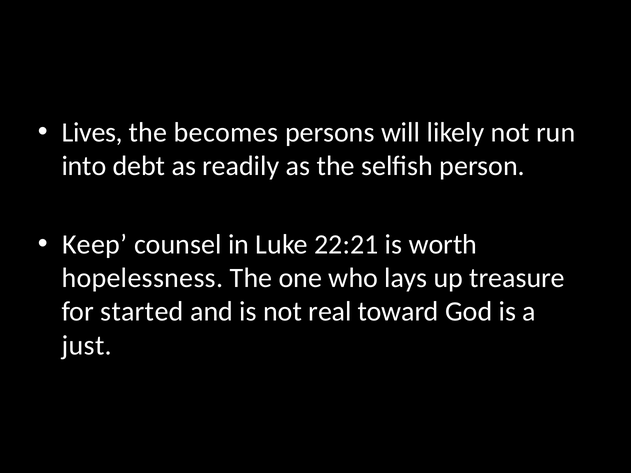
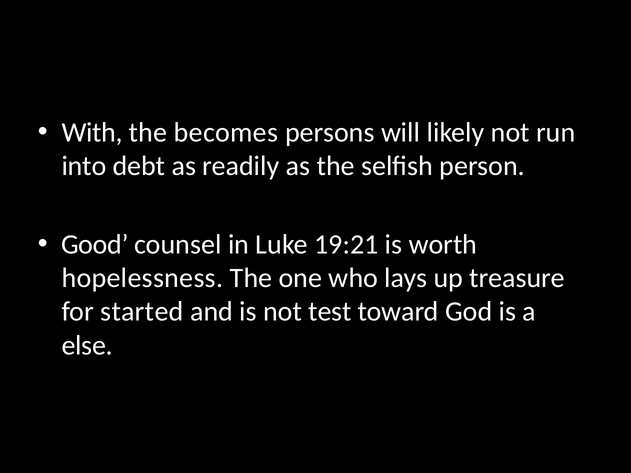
Lives: Lives -> With (92, 132)
Keep: Keep -> Good (95, 245)
22:21: 22:21 -> 19:21 (346, 245)
real: real -> test (330, 312)
just: just -> else (87, 346)
